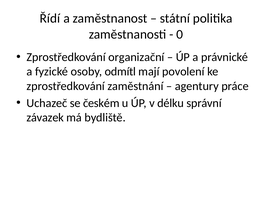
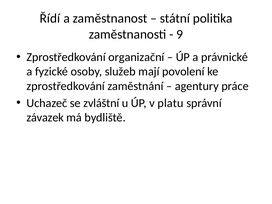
0: 0 -> 9 (180, 34)
odmítl: odmítl -> služeb (120, 72)
českém: českém -> zvláštní (101, 103)
délku: délku -> platu (170, 103)
